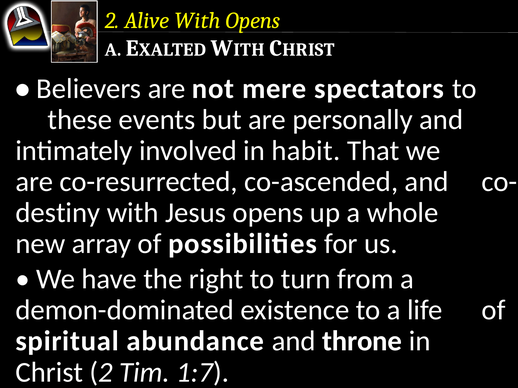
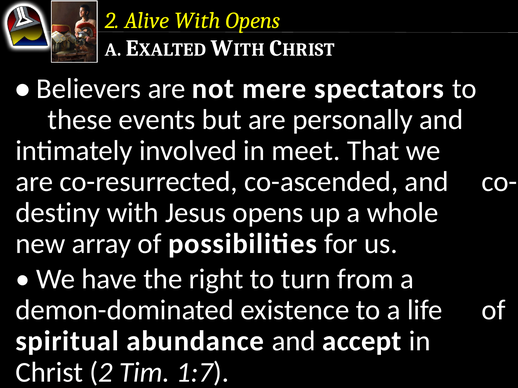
habit: habit -> meet (306, 151)
throne: throne -> accept (362, 342)
